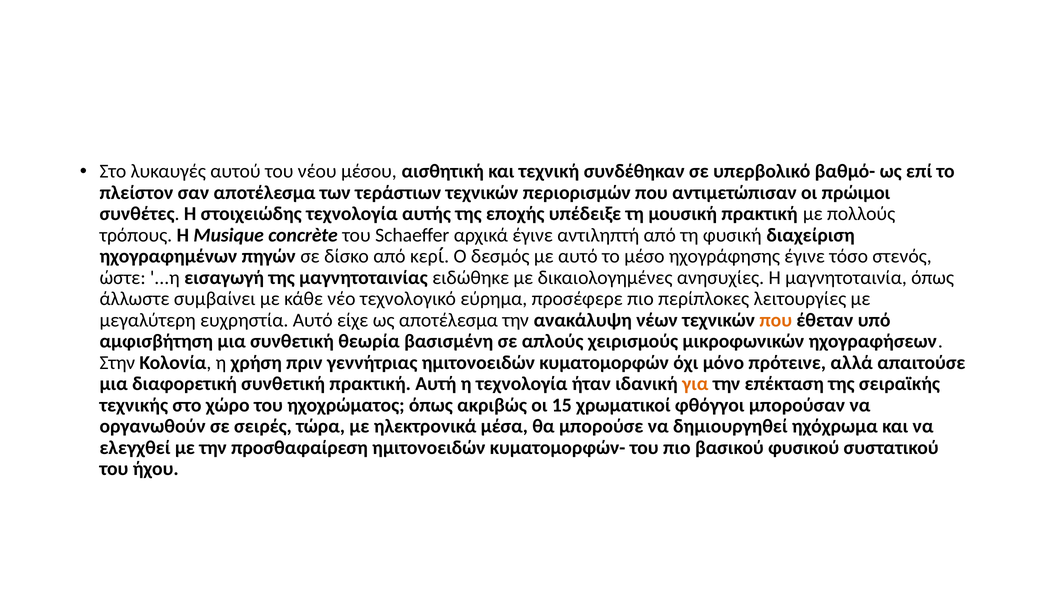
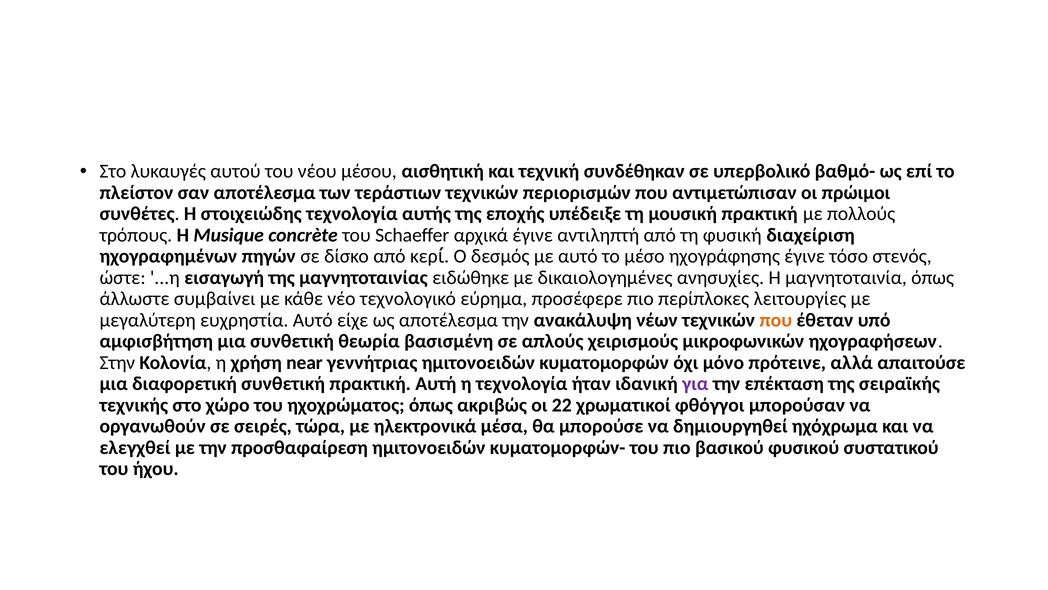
πριν: πριν -> near (304, 362)
για colour: orange -> purple (695, 384)
15: 15 -> 22 (562, 405)
